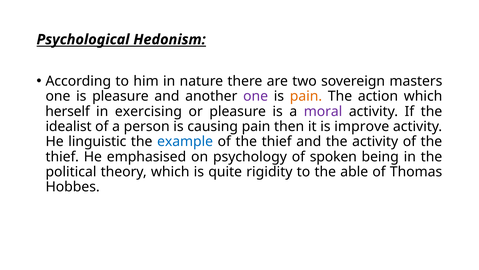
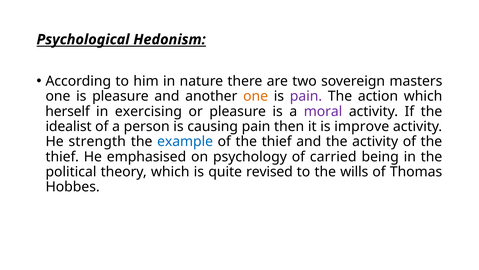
one colour: purple -> orange (256, 96)
pain colour: orange -> purple (306, 96)
linguistic: linguistic -> strength (97, 141)
spoken: spoken -> carried (333, 156)
rigidity: rigidity -> revised (269, 172)
able: able -> wills (354, 172)
